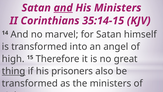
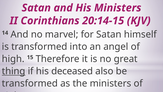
and underline: present -> none (63, 8)
35:14-15: 35:14-15 -> 20:14-15 (103, 21)
prisoners: prisoners -> deceased (72, 71)
